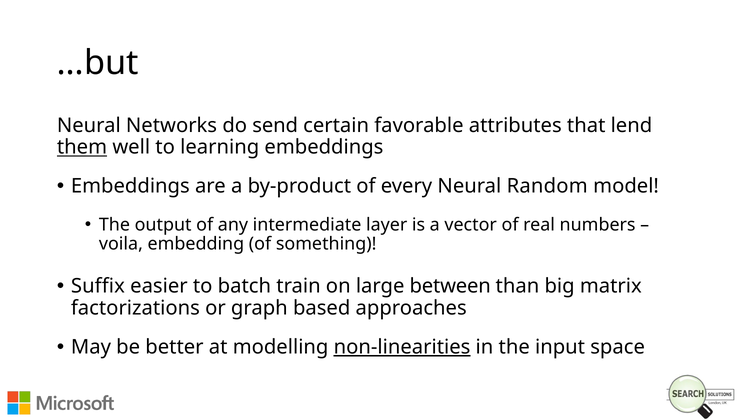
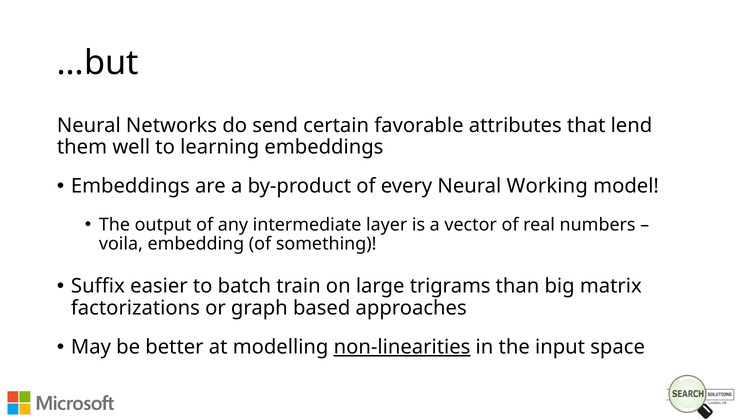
them underline: present -> none (82, 147)
Random: Random -> Working (547, 186)
between: between -> trigrams (450, 286)
